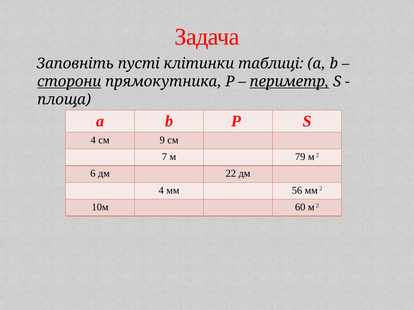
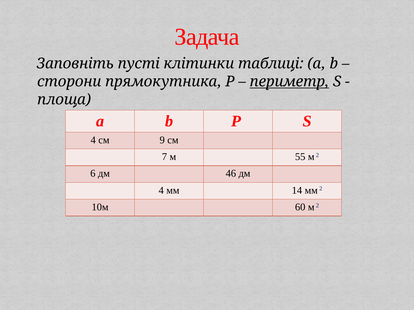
сторони underline: present -> none (69, 82)
79: 79 -> 55 (300, 157)
22: 22 -> 46 (231, 174)
56: 56 -> 14 (297, 191)
